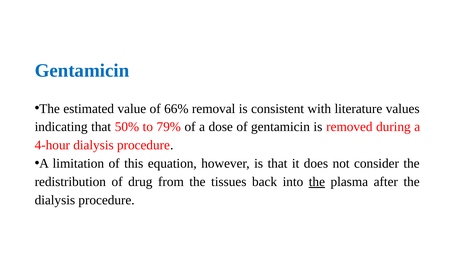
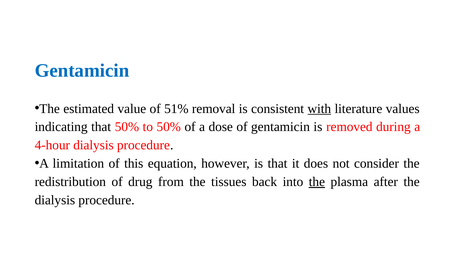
66%: 66% -> 51% (176, 109)
with underline: none -> present (319, 109)
to 79%: 79% -> 50% (169, 127)
